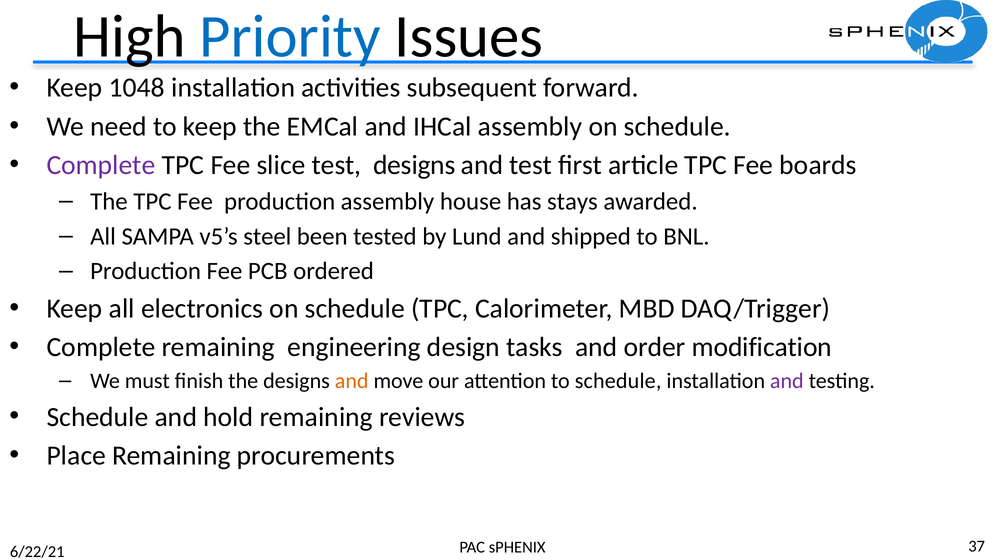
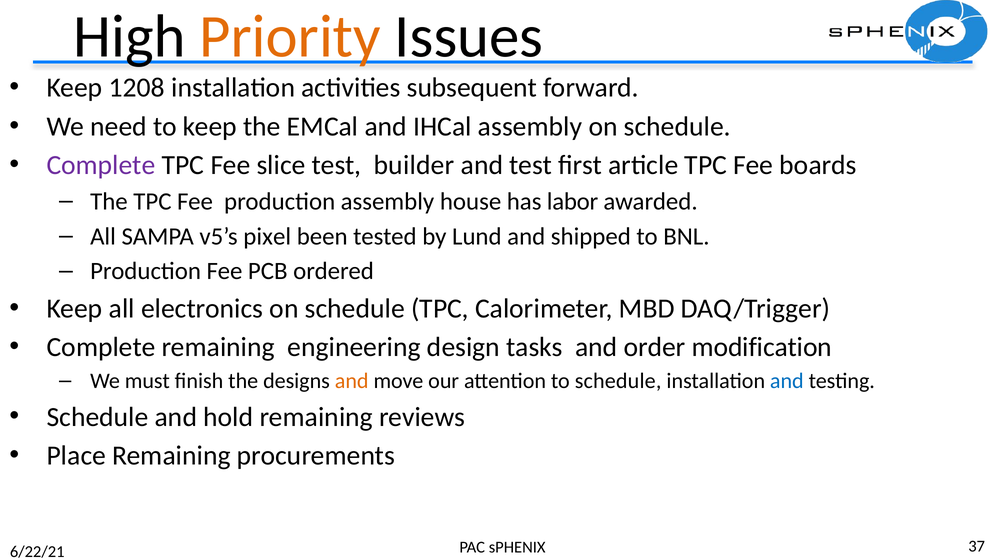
Priority colour: blue -> orange (290, 37)
1048: 1048 -> 1208 (137, 88)
test designs: designs -> builder (414, 165)
stays: stays -> labor (573, 201)
steel: steel -> pixel (267, 236)
and colour: purple -> blue (787, 381)
